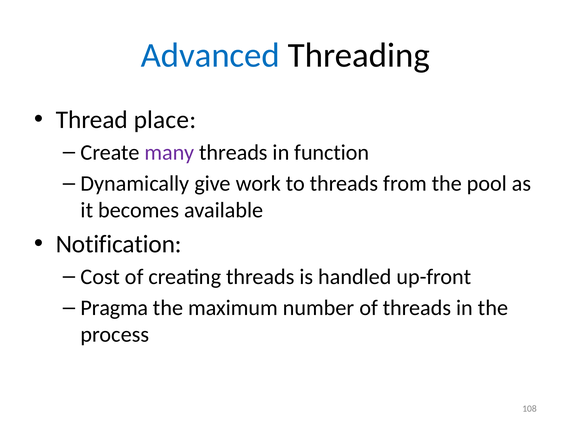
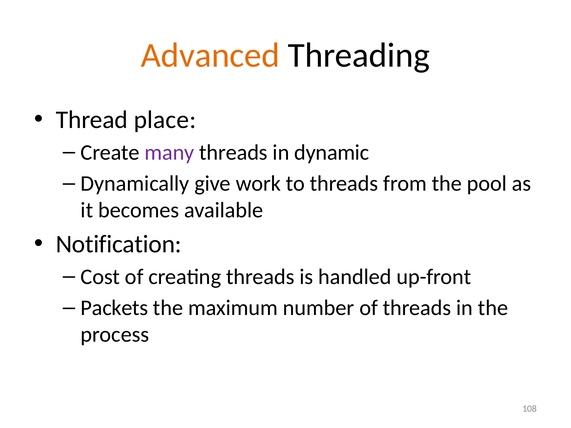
Advanced colour: blue -> orange (210, 55)
function: function -> dynamic (332, 153)
Pragma: Pragma -> Packets (114, 308)
